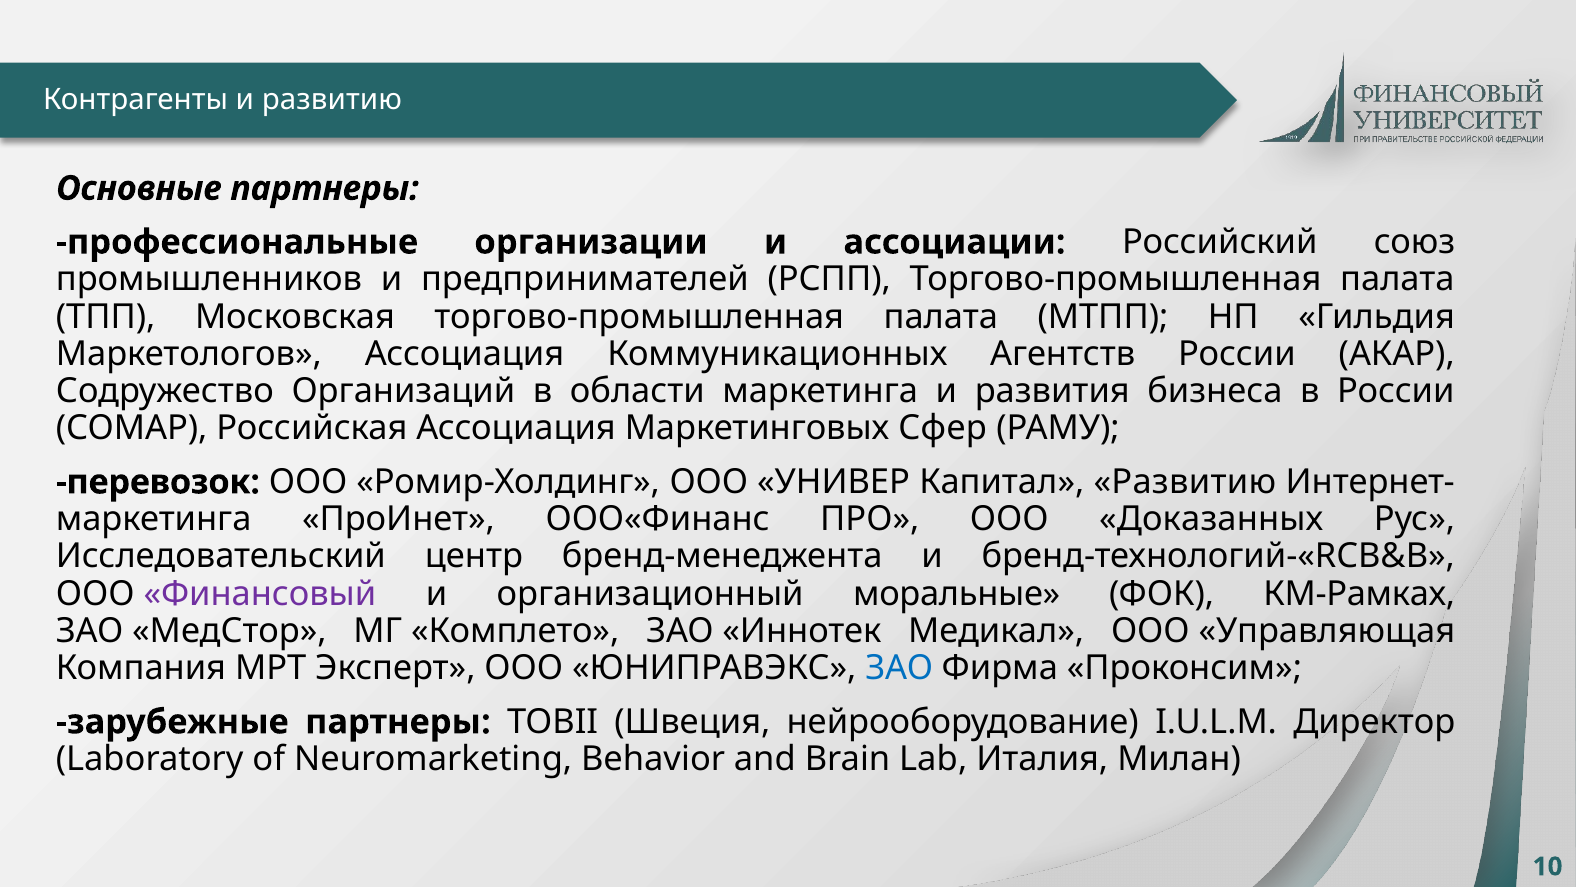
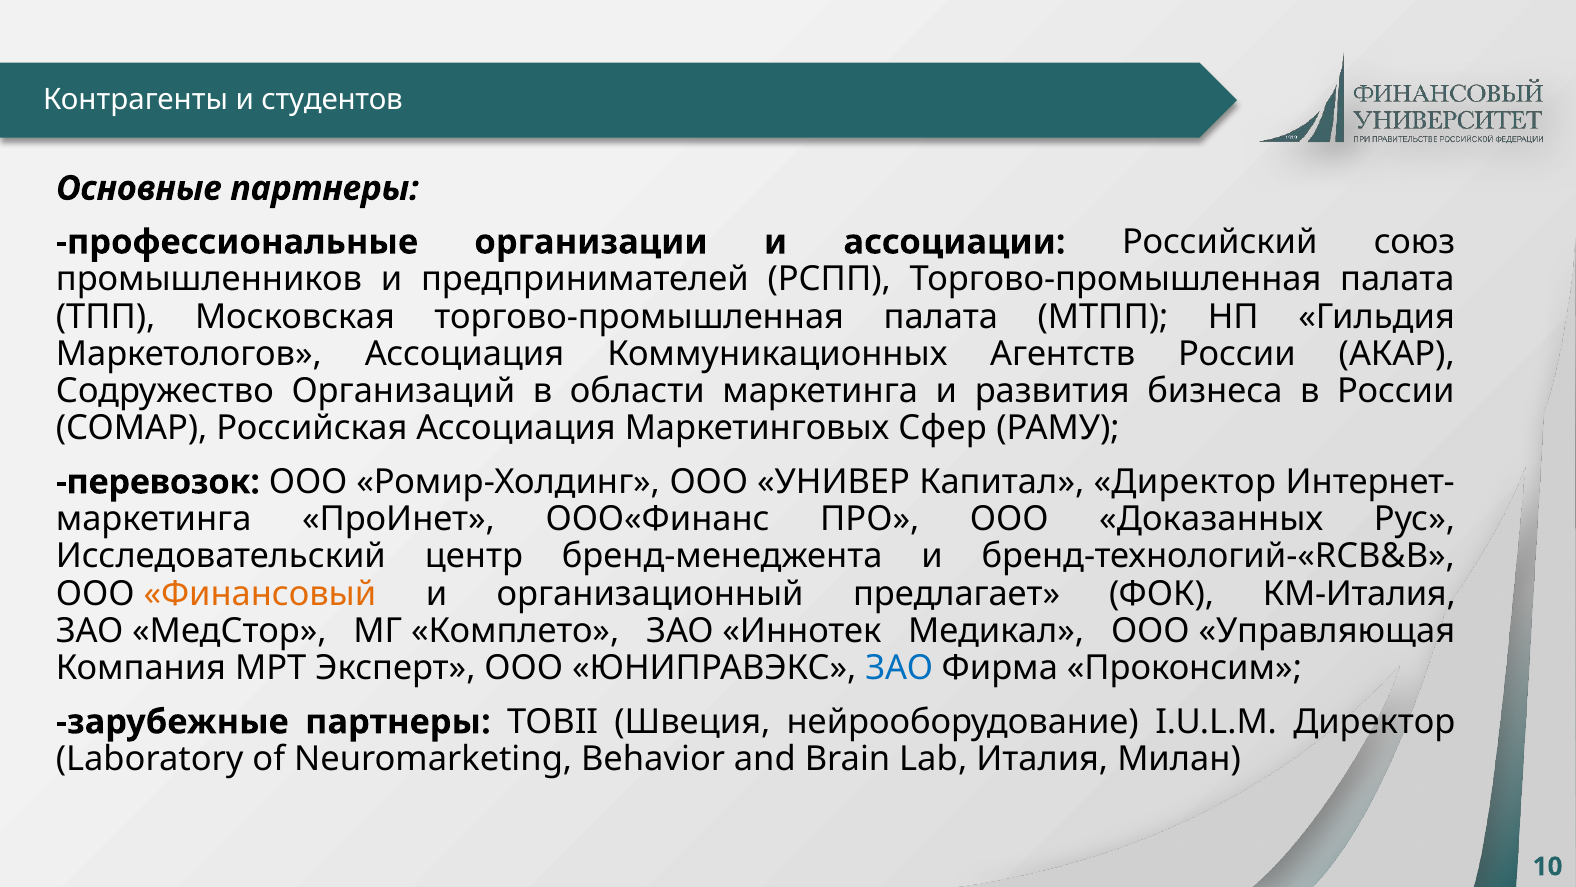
и развитию: развитию -> студентов (332, 100)
Капитал Развитию: Развитию -> Директор (1185, 482)
Финансовый colour: purple -> orange (260, 593)
моральные: моральные -> предлагает (957, 593)
КМ-Рамках: КМ-Рамках -> КМ-Италия (1359, 593)
